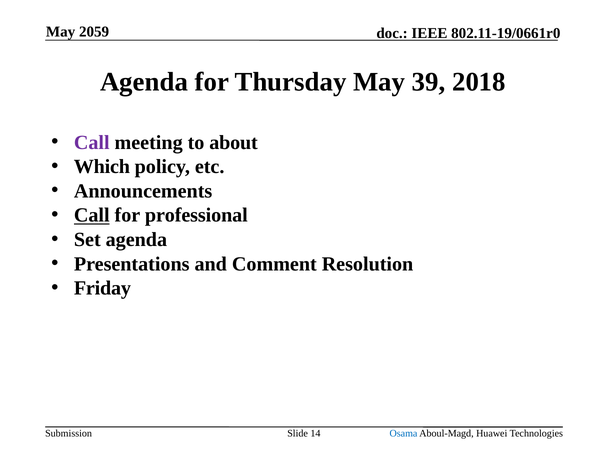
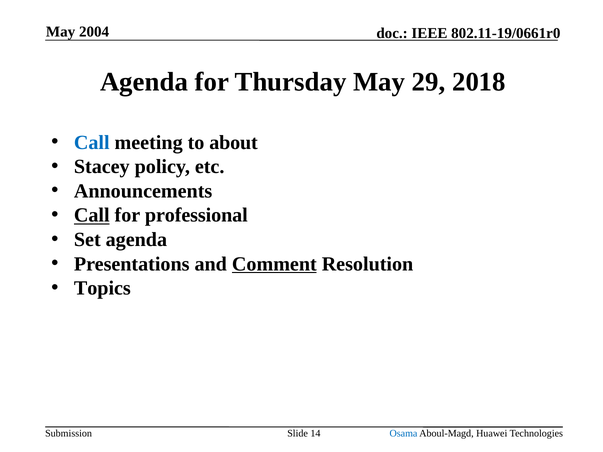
2059: 2059 -> 2004 (94, 32)
39: 39 -> 29 (429, 82)
Call colour: purple -> blue (92, 142)
Which: Which -> Stacey (102, 167)
Comment underline: none -> present (274, 264)
Friday: Friday -> Topics (102, 288)
